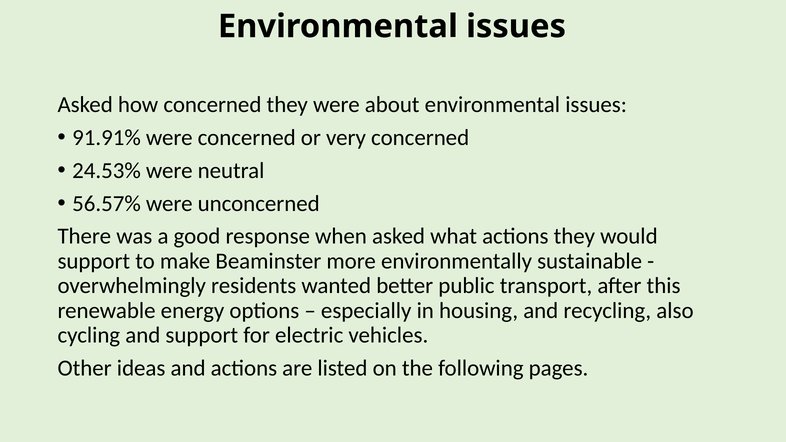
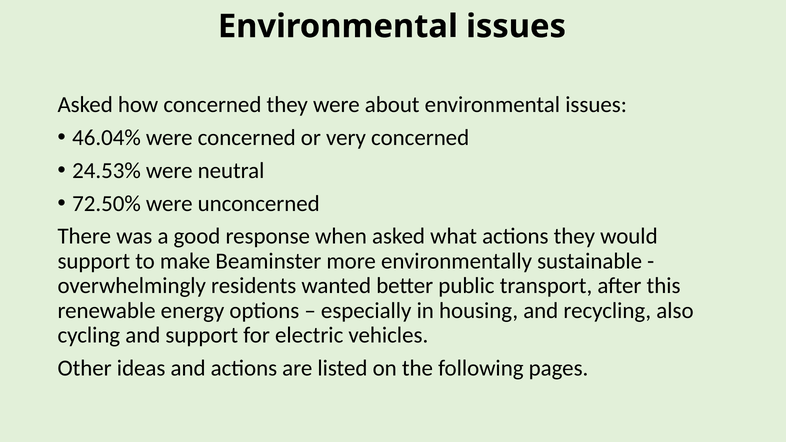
91.91%: 91.91% -> 46.04% (107, 138)
56.57%: 56.57% -> 72.50% (107, 203)
